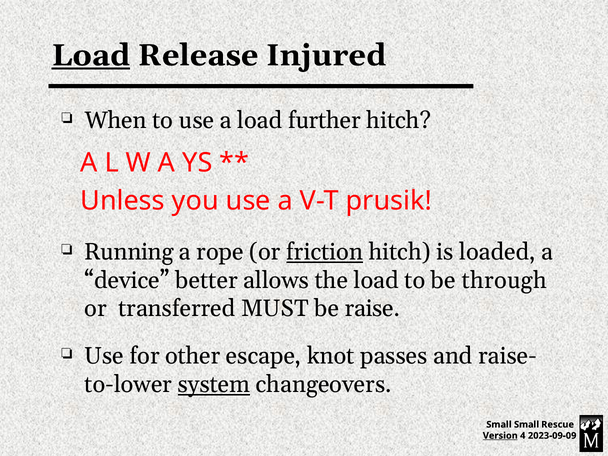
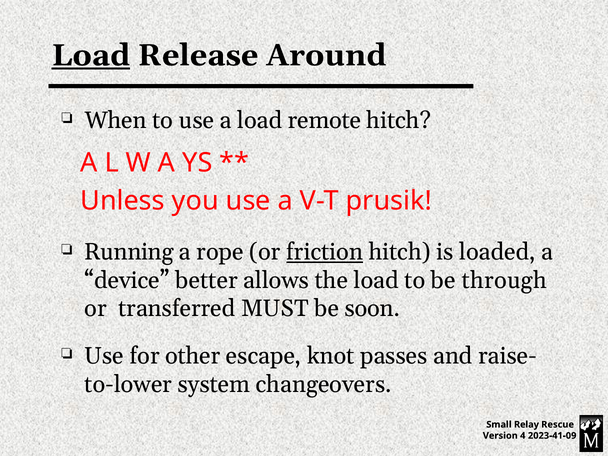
Injured: Injured -> Around (326, 55)
further: further -> remote (324, 120)
raise: raise -> soon (372, 309)
system underline: present -> none (214, 384)
Small Small: Small -> Relay (526, 425)
Version underline: present -> none (500, 436)
2023-09-09: 2023-09-09 -> 2023-41-09 (552, 436)
